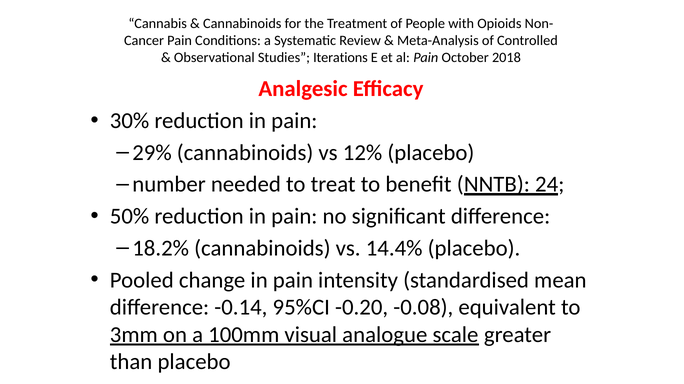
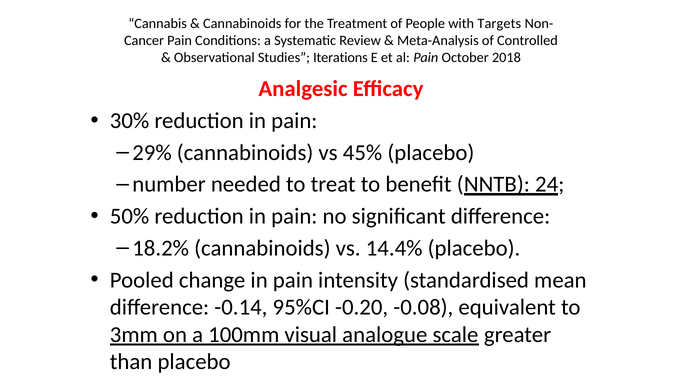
Opioids: Opioids -> Targets (499, 24)
12%: 12% -> 45% (363, 153)
